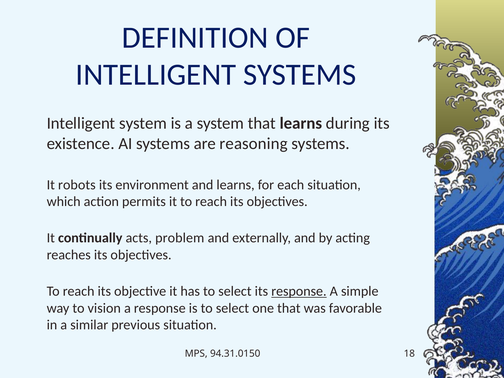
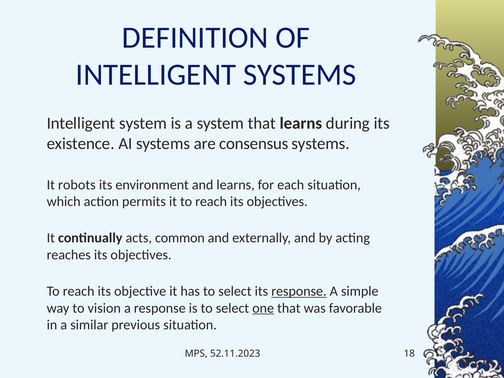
reasoning: reasoning -> consensus (254, 144)
problem: problem -> common (180, 238)
one underline: none -> present (263, 308)
94.31.0150: 94.31.0150 -> 52.11.2023 (235, 353)
